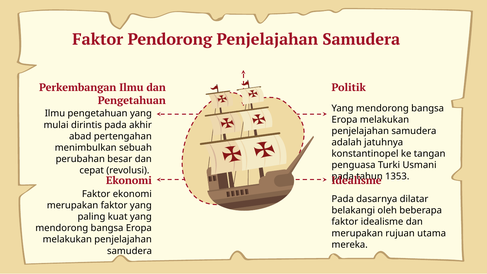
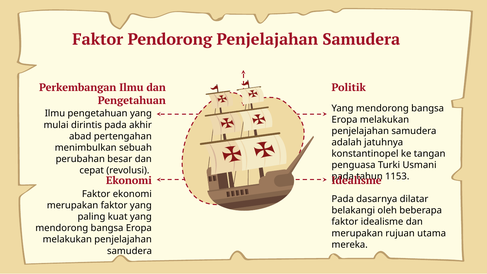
1353: 1353 -> 1153 (397, 176)
